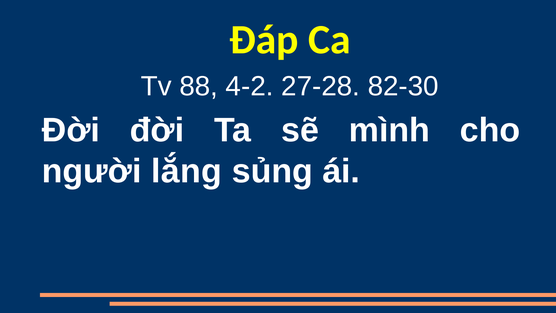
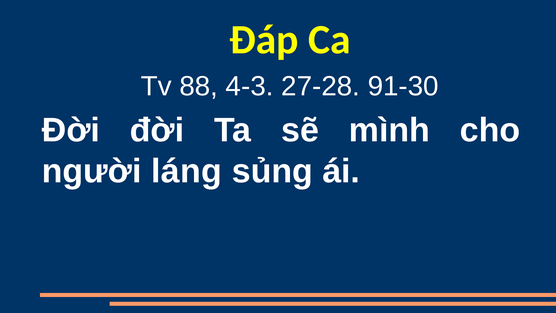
4-2: 4-2 -> 4-3 (250, 86)
82-30: 82-30 -> 91-30 (403, 86)
lắng: lắng -> láng (186, 171)
